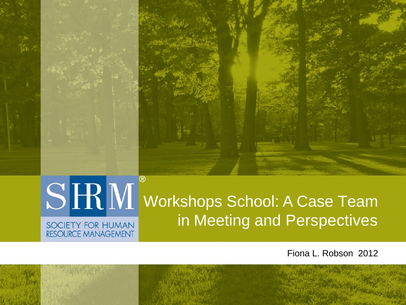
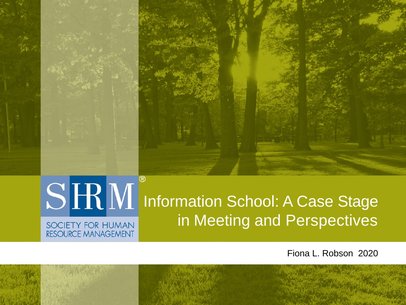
Workshops: Workshops -> Information (183, 201)
Team: Team -> Stage (358, 201)
2012: 2012 -> 2020 (368, 253)
